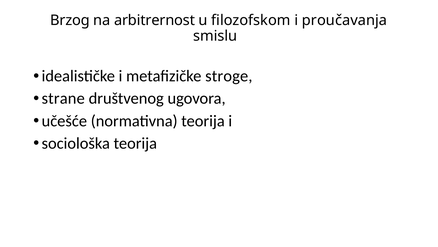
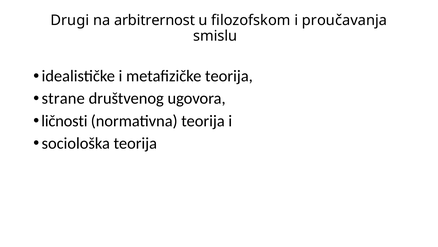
Brzog: Brzog -> Drugi (70, 20)
metafizičke stroge: stroge -> teorija (229, 76)
učešće: učešće -> ličnosti (64, 121)
